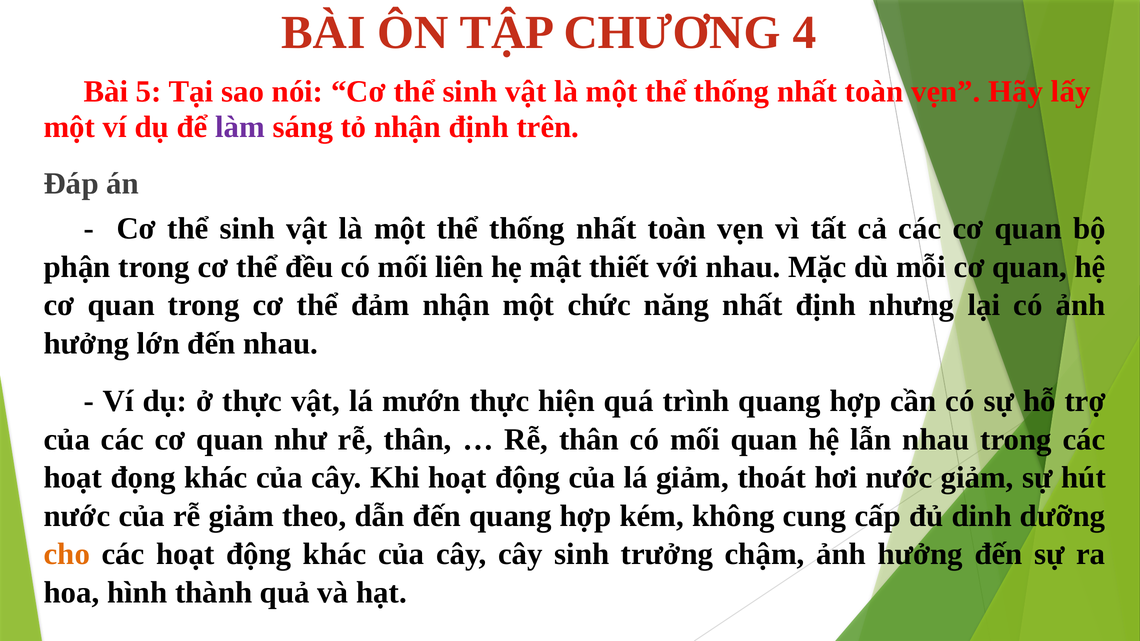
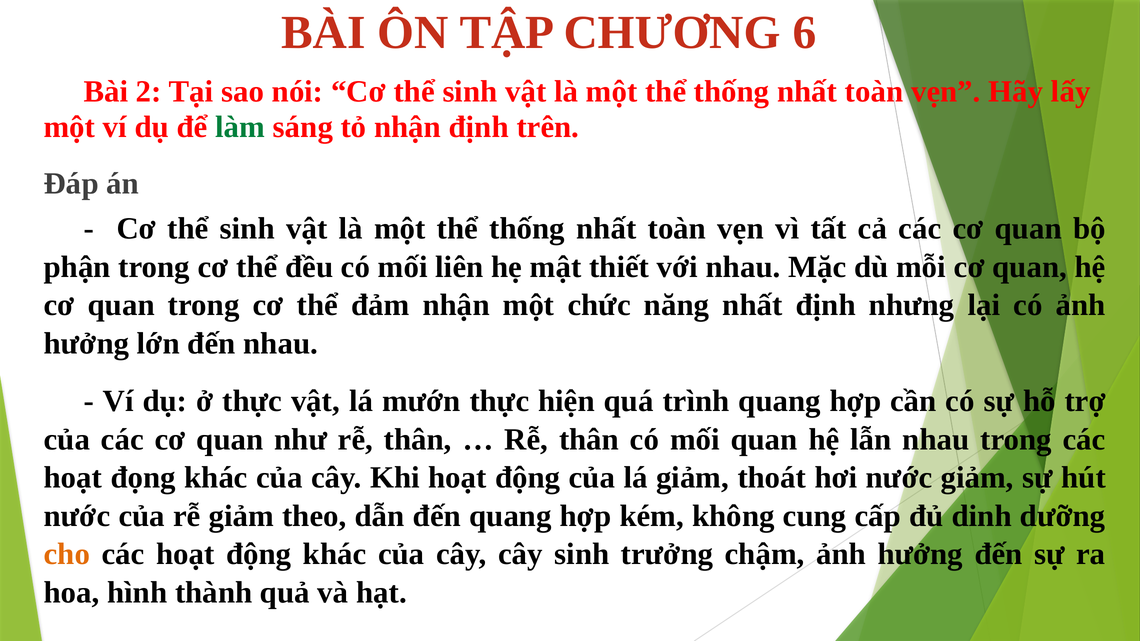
4: 4 -> 6 (804, 33)
5: 5 -> 2 (149, 92)
làm colour: purple -> green (240, 127)
